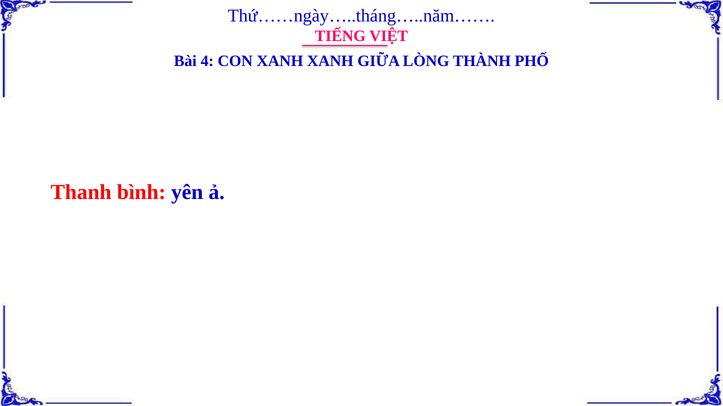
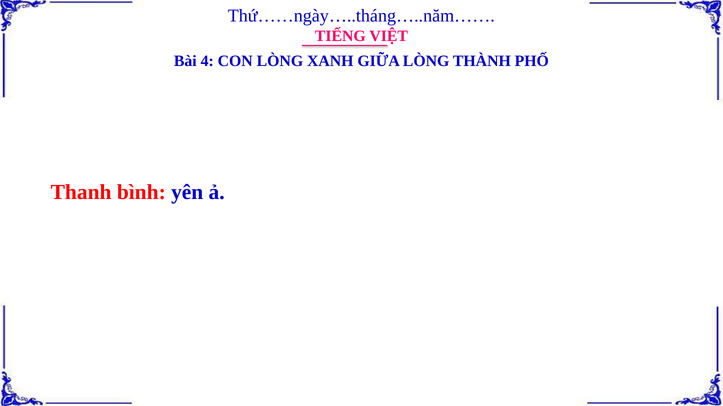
CON XANH: XANH -> LÒNG (280, 61)
